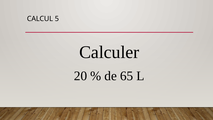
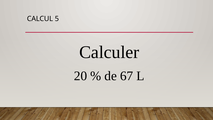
65: 65 -> 67 (127, 76)
